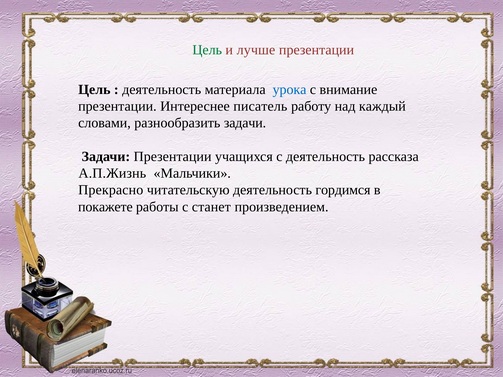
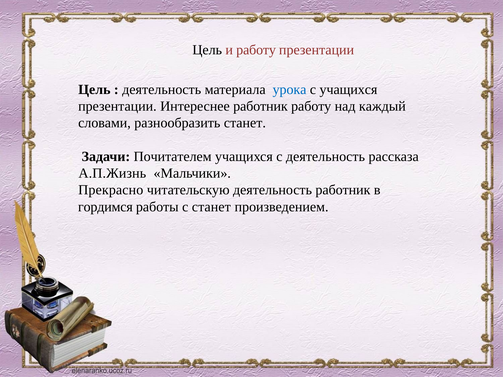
Цель colour: green -> black (207, 50)
и лучше: лучше -> работу (256, 50)
с внимание: внимание -> учащихся (348, 90)
Интереснее писатель: писатель -> работник (260, 106)
разнообразить задачи: задачи -> станет (245, 123)
Задачи Презентации: Презентации -> Почитателем (173, 157)
деятельность гордимся: гордимся -> работник (343, 190)
покажете: покажете -> гордимся (105, 207)
